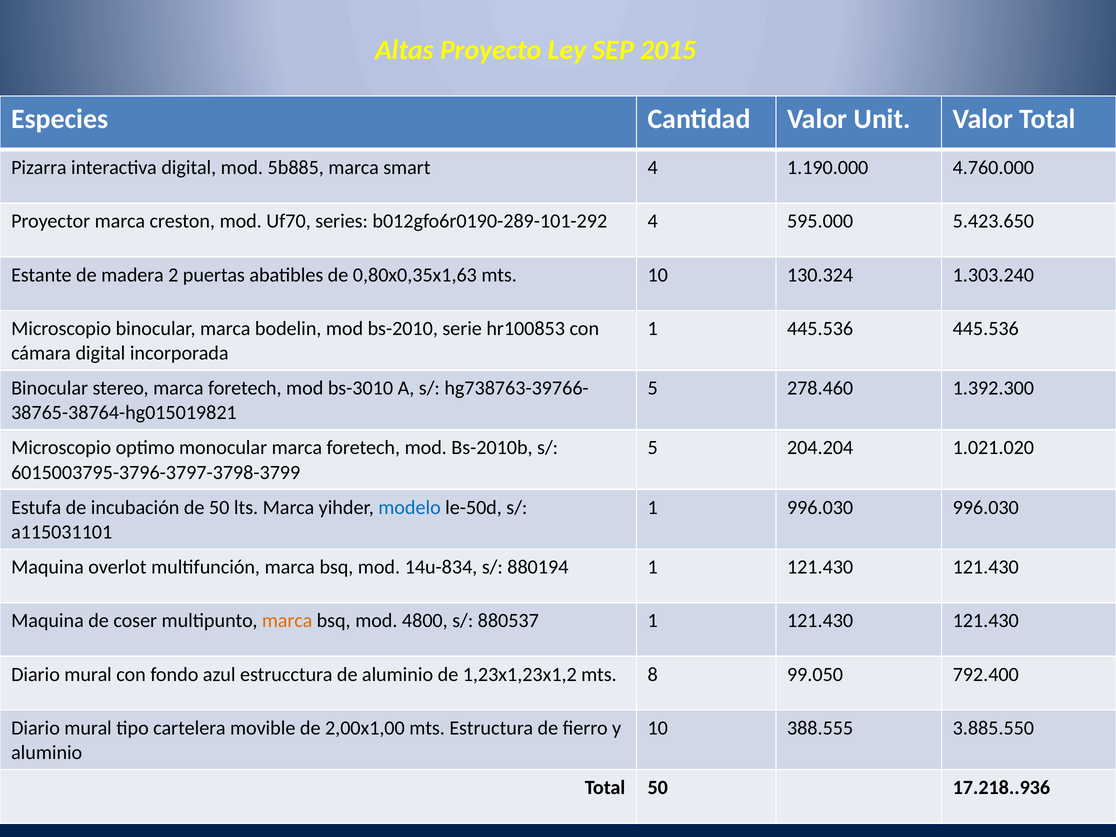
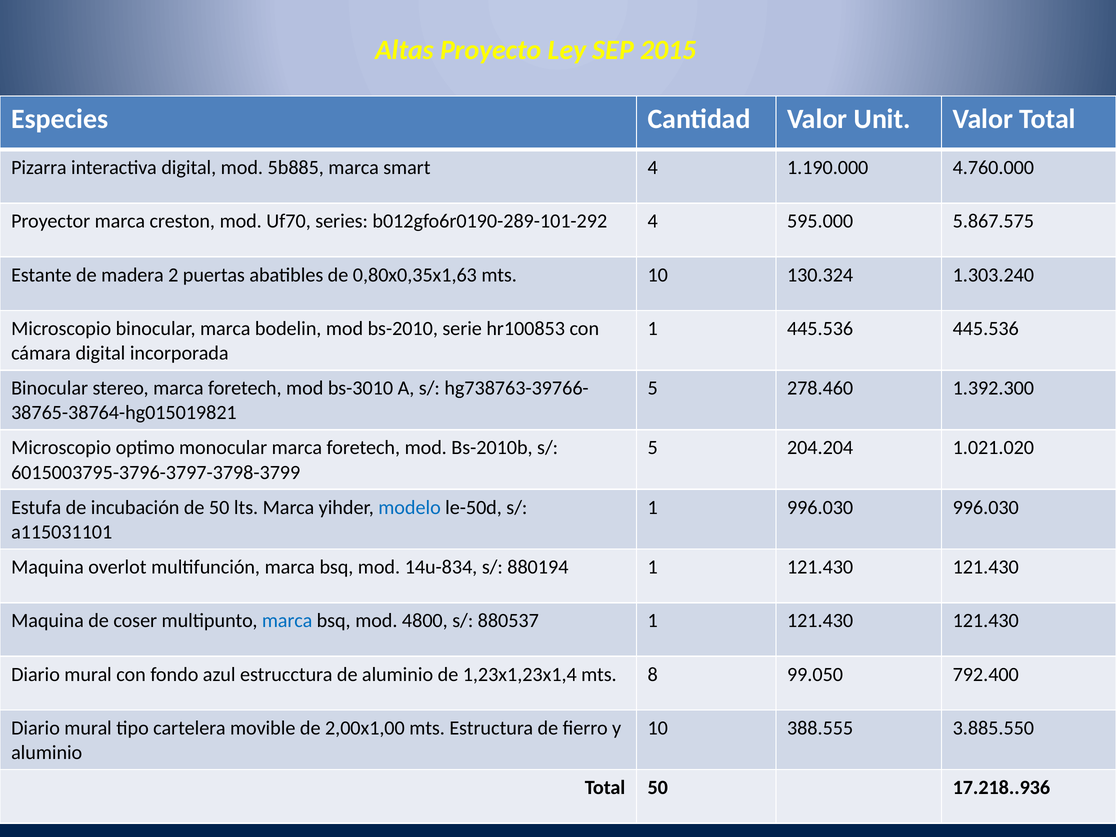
5.423.650: 5.423.650 -> 5.867.575 (993, 221)
marca colour: orange -> blue (287, 621)
1,23x1,23x1,2: 1,23x1,23x1,2 -> 1,23x1,23x1,4 (520, 674)
